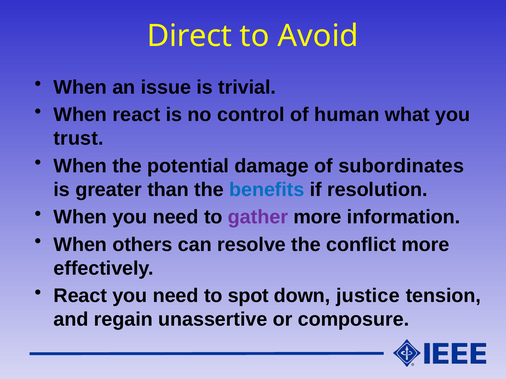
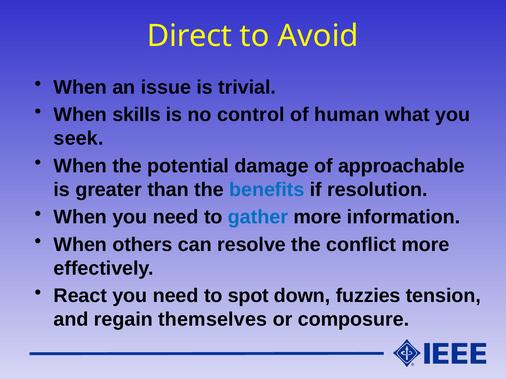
When react: react -> skills (137, 115)
trust: trust -> seek (79, 139)
subordinates: subordinates -> approachable (401, 166)
gather colour: purple -> blue (258, 217)
justice: justice -> fuzzies (368, 296)
unassertive: unassertive -> themselves (213, 320)
